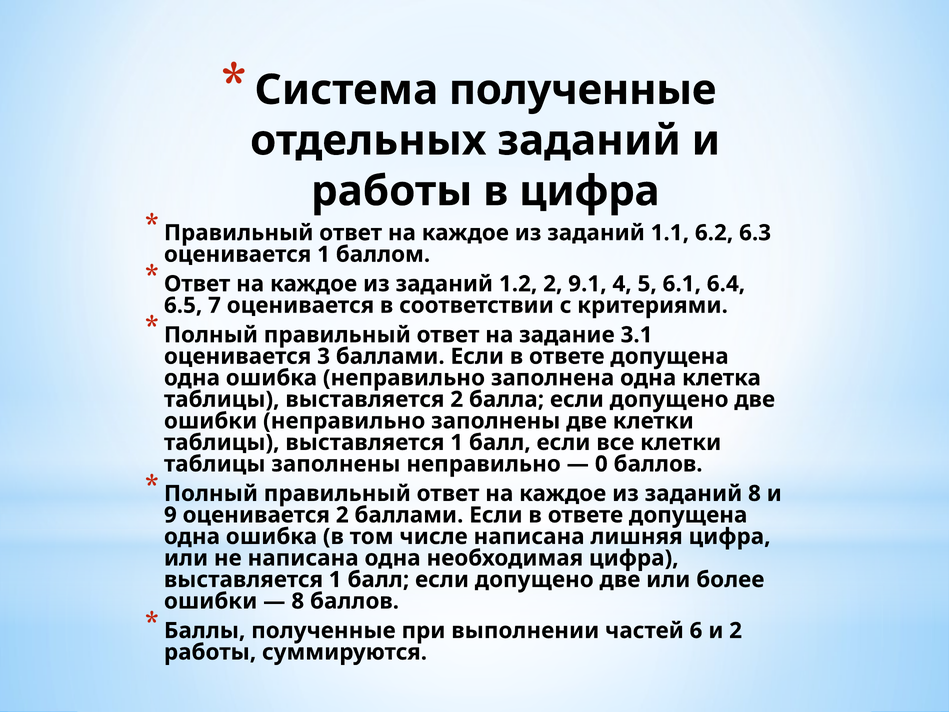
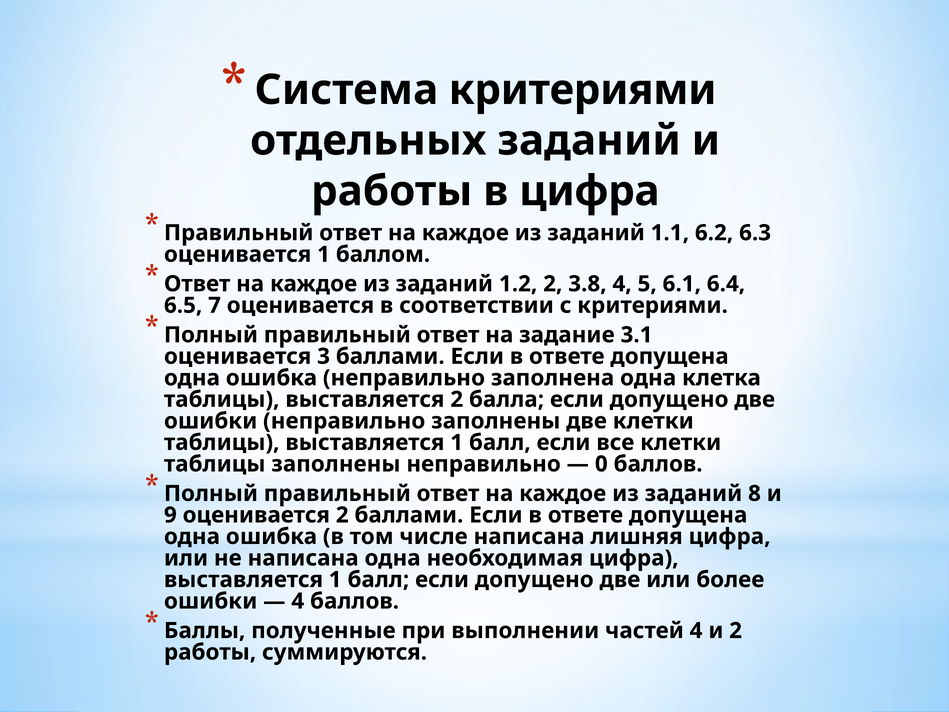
Система полученные: полученные -> критериями (583, 90)
9.1: 9.1 -> 3.8 (587, 284)
8: 8 -> 4 (298, 601)
частей 6: 6 -> 4 (696, 630)
